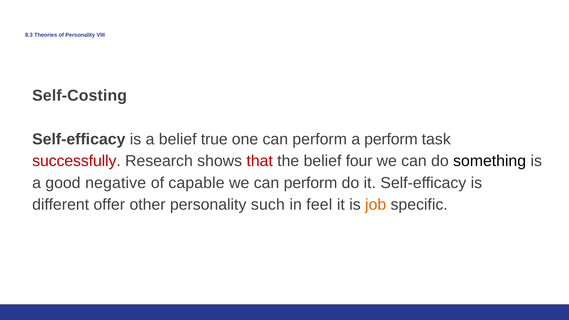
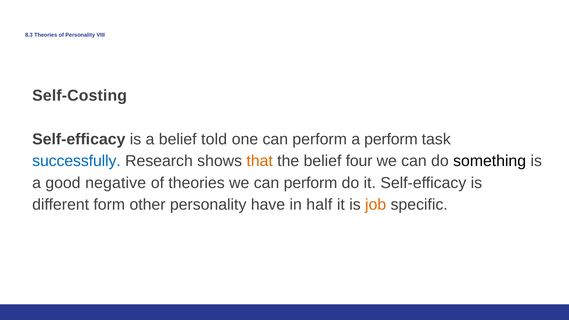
true: true -> told (214, 139)
successfully colour: red -> blue (76, 161)
that colour: red -> orange (260, 161)
of capable: capable -> theories (197, 183)
offer: offer -> form (109, 205)
such: such -> have (268, 205)
feel: feel -> half (319, 205)
